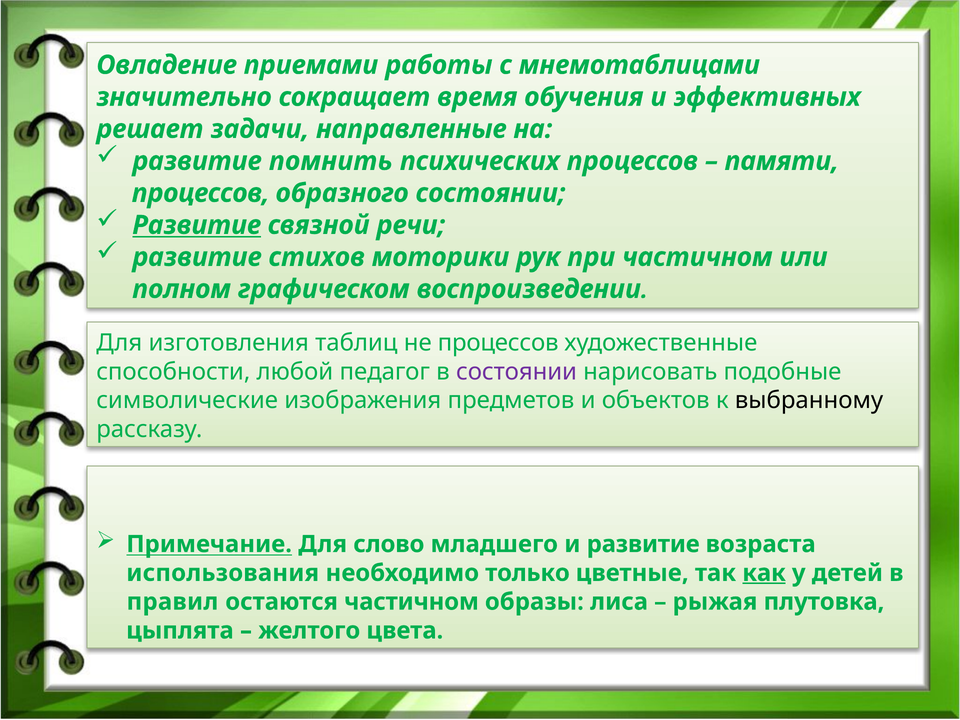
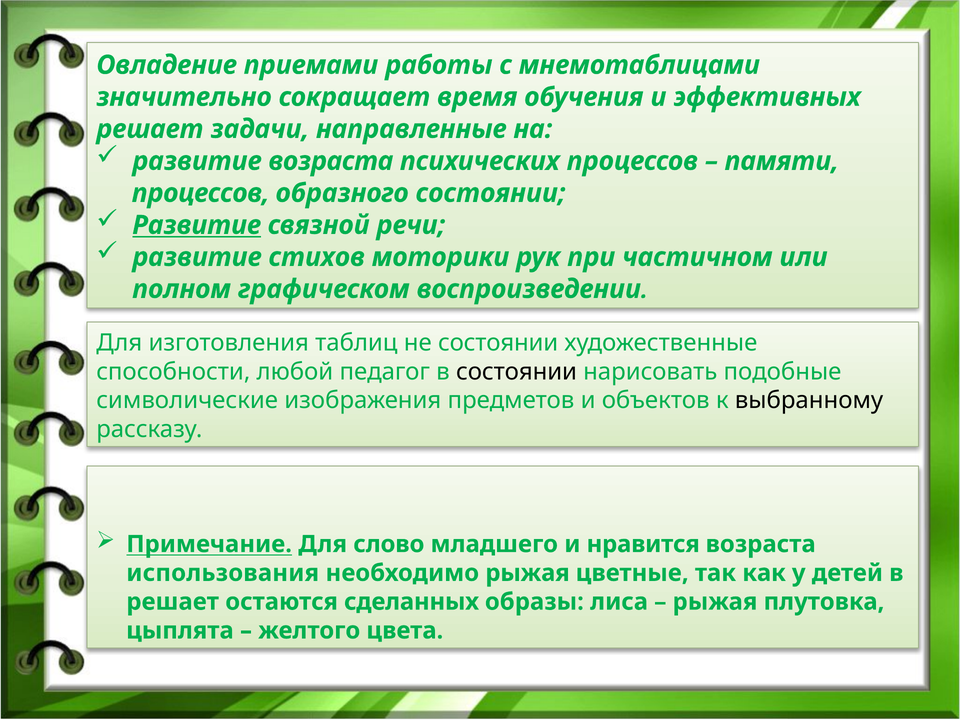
развитие помнить: помнить -> возраста (331, 161)
не процессов: процессов -> состоянии (498, 343)
состоянии colour: purple -> black (517, 372)
и развитие: развитие -> нравится (643, 544)
необходимо только: только -> рыжая (528, 573)
как underline: present -> none (764, 573)
правил: правил -> решает (173, 602)
остаются частичном: частичном -> сделанных (412, 602)
